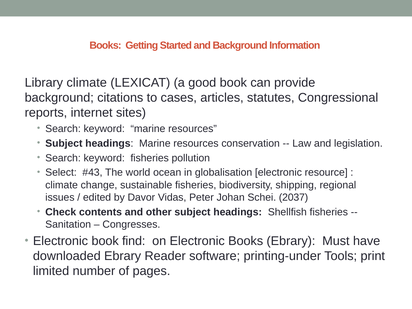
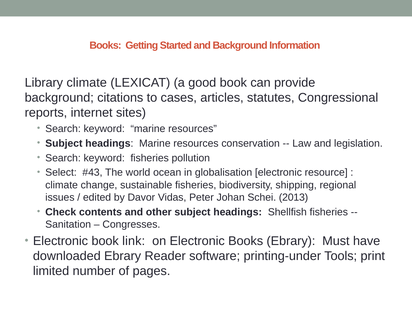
2037: 2037 -> 2013 (294, 197)
find: find -> link (134, 241)
